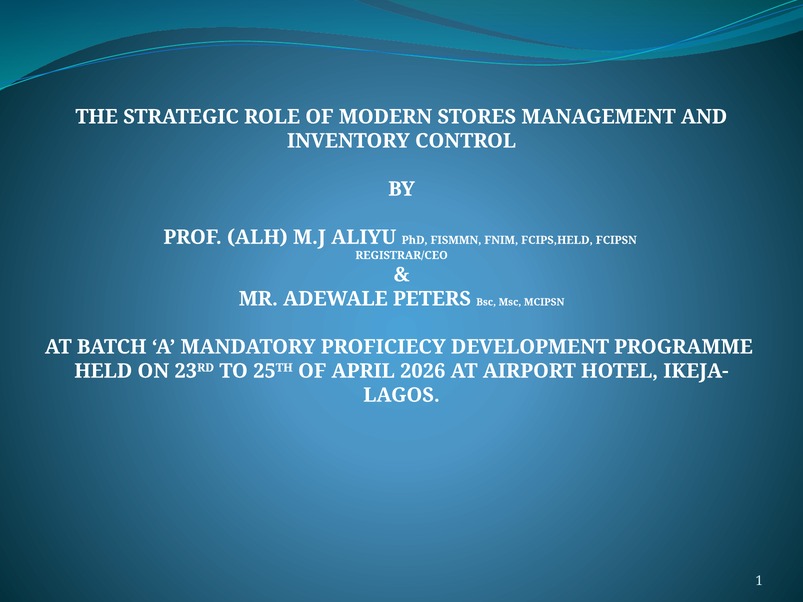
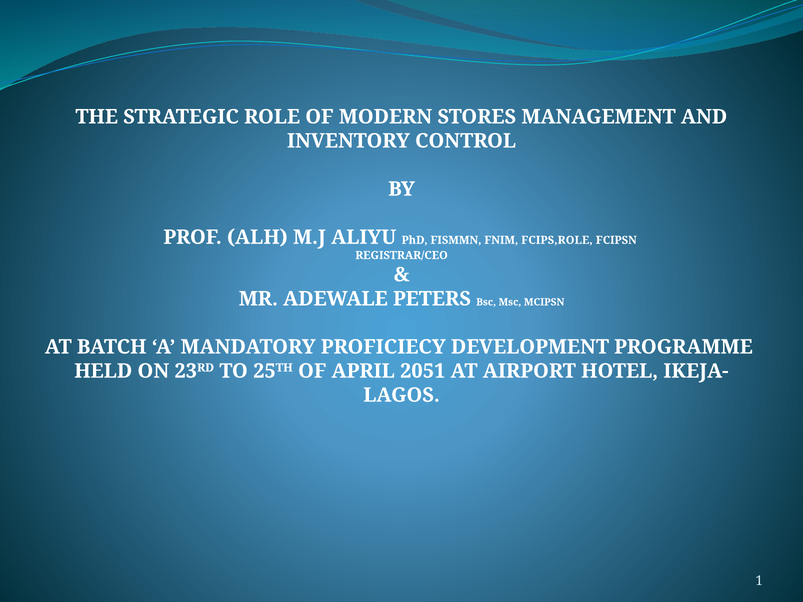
FCIPS,HELD: FCIPS,HELD -> FCIPS,ROLE (557, 240)
2026: 2026 -> 2051 (423, 371)
